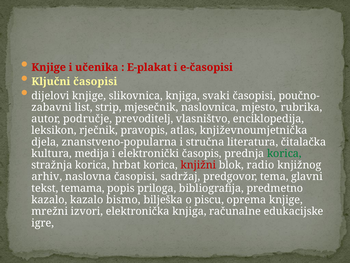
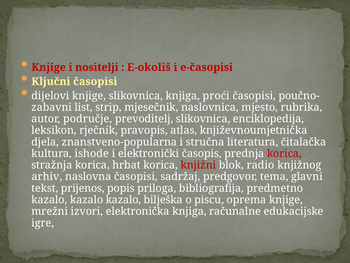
učenika: učenika -> nositelji (97, 67)
E-plakat: E-plakat -> E-okoliš (149, 67)
svaki: svaki -> proći (216, 96)
prevoditelj vlasništvo: vlasništvo -> slikovnica (203, 119)
medija: medija -> ishode (92, 153)
korica colour: green -> red (284, 153)
temama: temama -> prijenos (83, 188)
kazalo kazalo bismo: bismo -> kazalo (123, 199)
